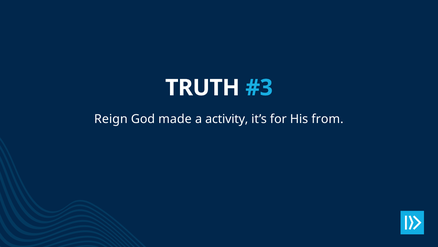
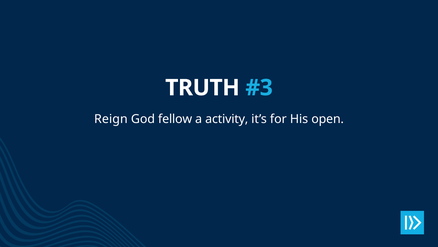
made: made -> fellow (175, 119)
from: from -> open (328, 119)
